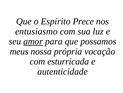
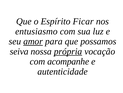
Prece: Prece -> Ficar (83, 21)
meus: meus -> seiva (19, 51)
própria underline: none -> present (68, 51)
esturricada: esturricada -> acompanhe (68, 61)
